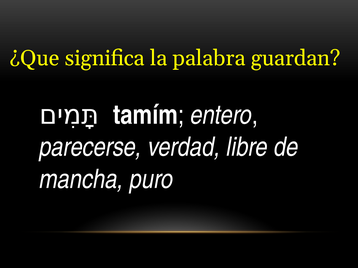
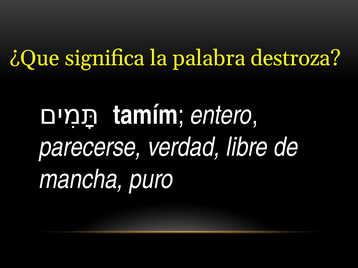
guardan: guardan -> destroza (296, 58)
